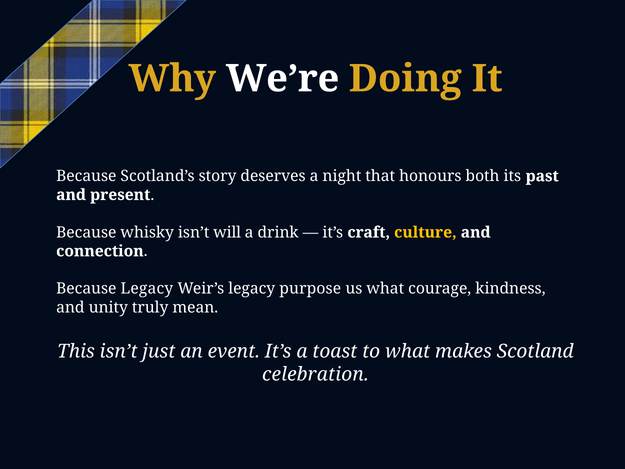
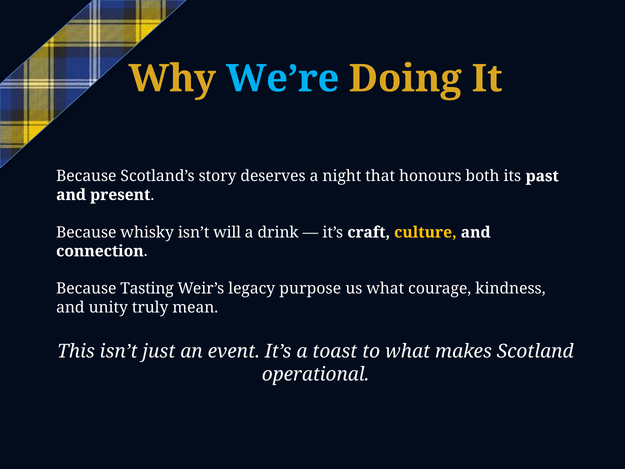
We’re colour: white -> light blue (283, 79)
Because Legacy: Legacy -> Tasting (147, 289)
celebration: celebration -> operational (316, 374)
